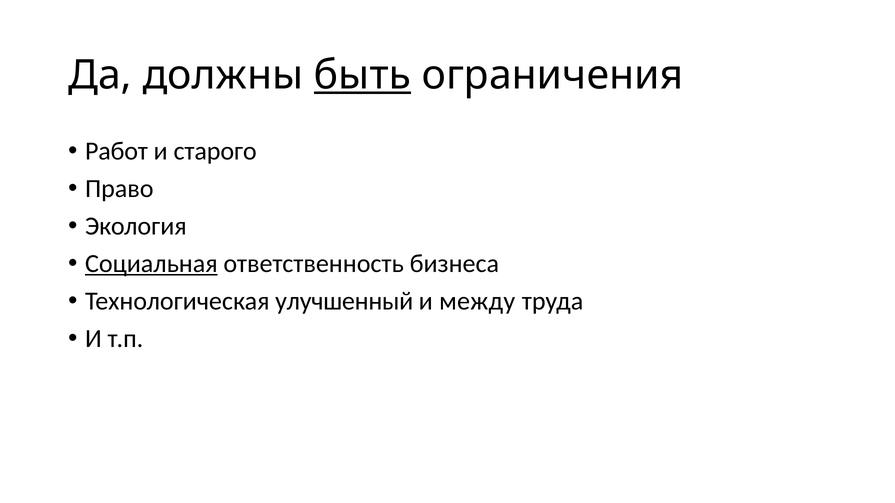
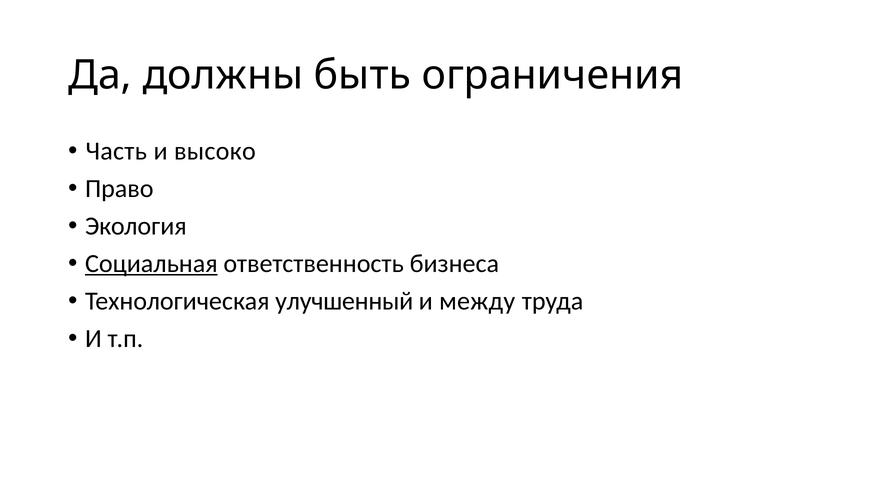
быть underline: present -> none (363, 75)
Работ: Работ -> Часть (116, 151)
старого: старого -> высоко (215, 151)
